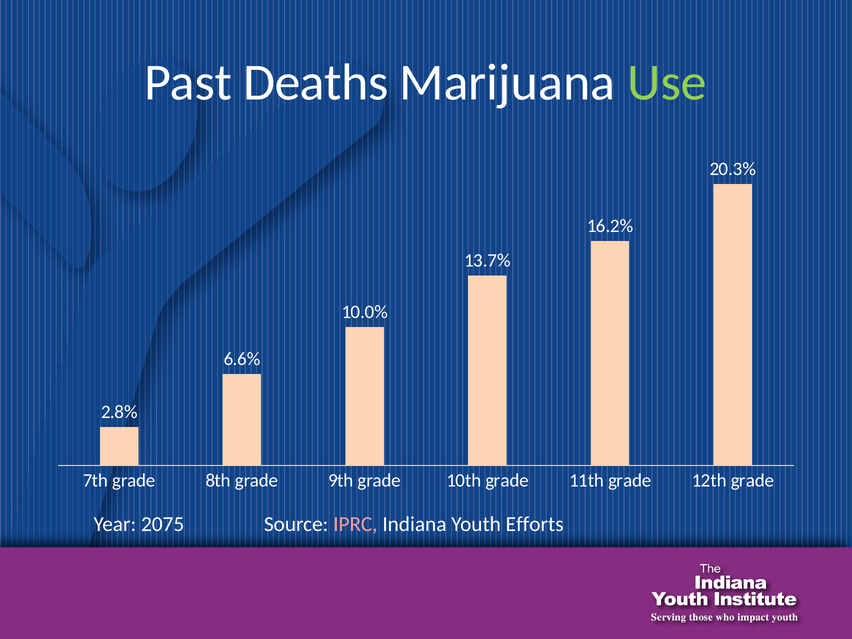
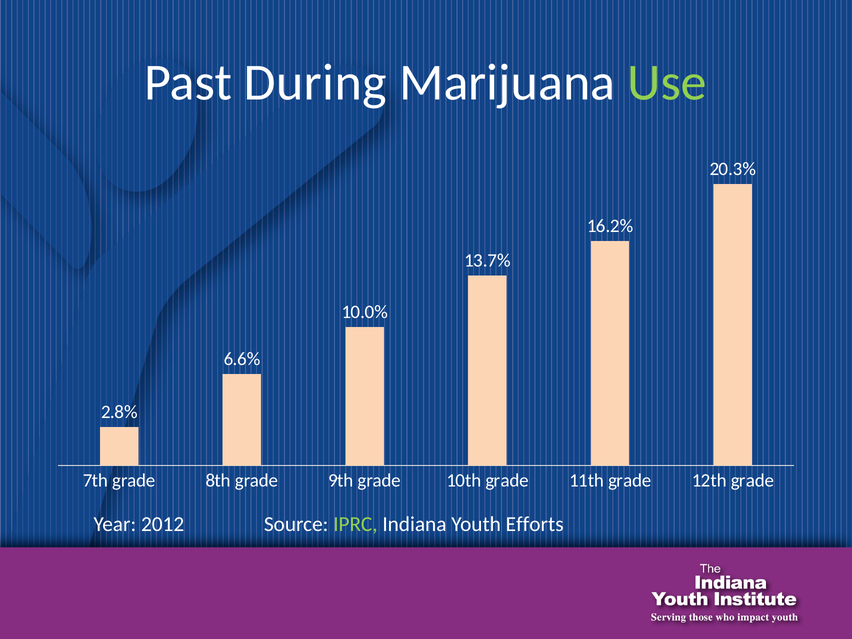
Deaths: Deaths -> During (315, 82)
2075: 2075 -> 2012 (163, 524)
IPRC colour: pink -> light green (355, 524)
